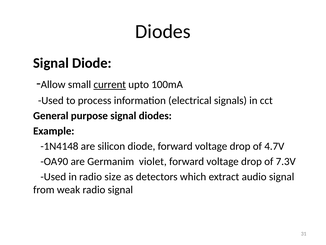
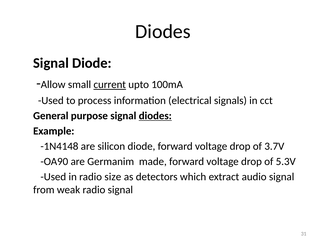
diodes underline: none -> present (155, 116)
4.7V: 4.7V -> 3.7V (274, 146)
violet: violet -> made (153, 161)
7.3V: 7.3V -> 5.3V (286, 161)
